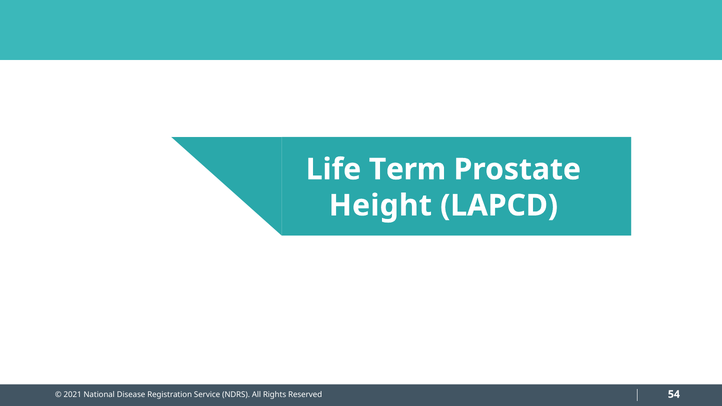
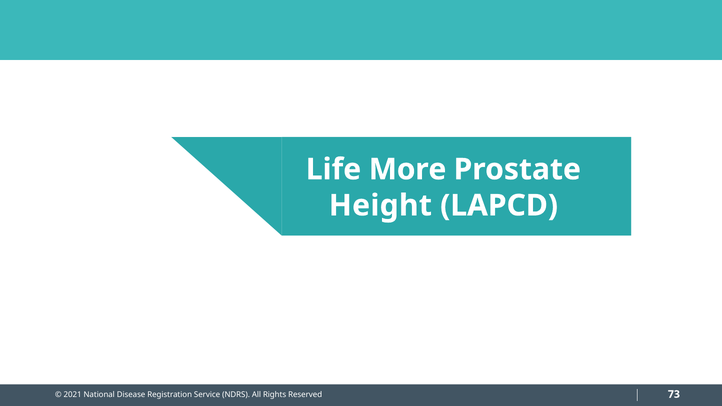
Term: Term -> More (408, 169)
54: 54 -> 73 (674, 394)
